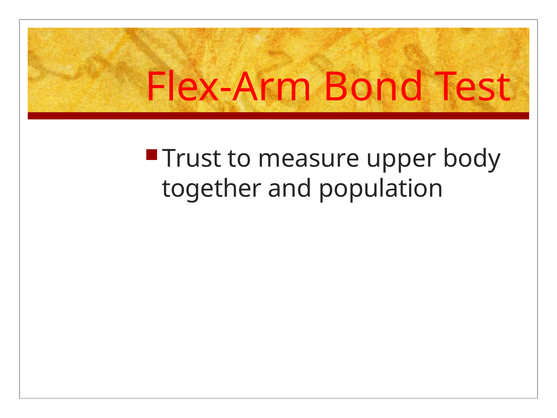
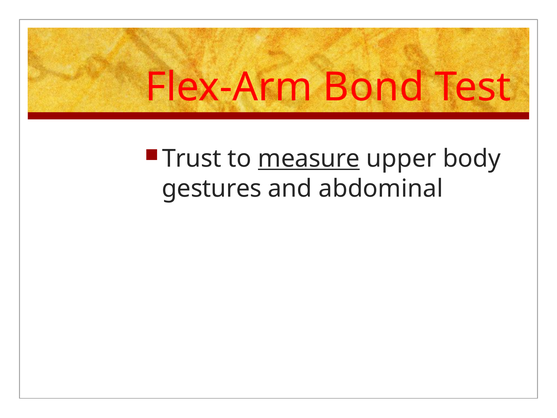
measure underline: none -> present (309, 159)
together: together -> gestures (212, 188)
population: population -> abdominal (381, 188)
